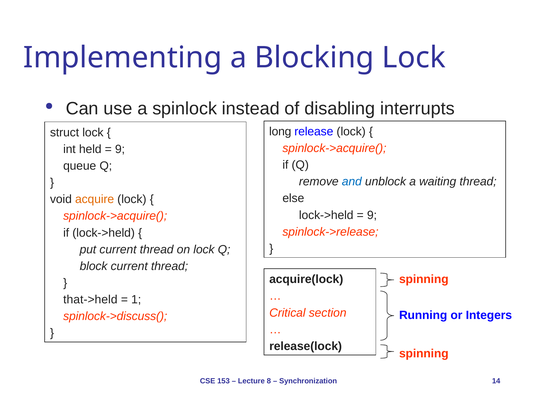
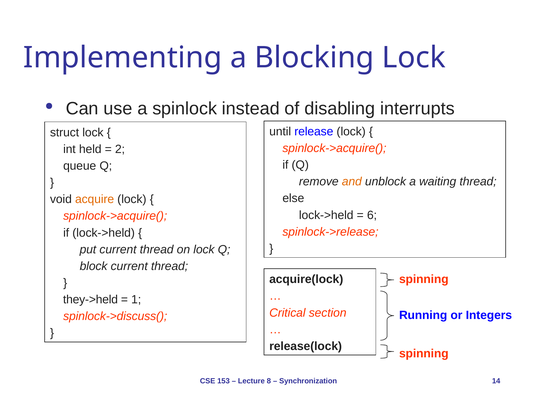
long: long -> until (280, 131)
9: 9 -> 2 (120, 149)
and colour: blue -> orange (352, 182)
9: 9 -> 6 (372, 215)
that->held: that->held -> they->held (90, 299)
